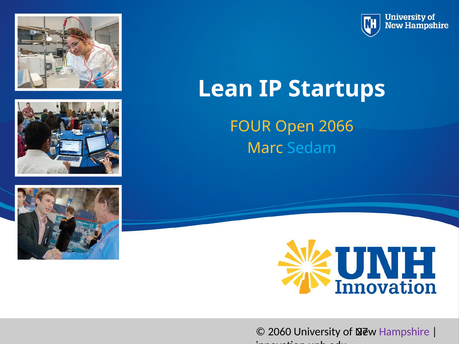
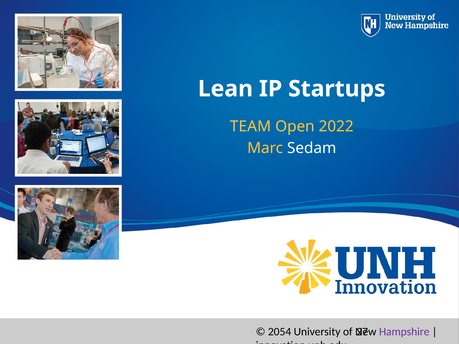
FOUR: FOUR -> TEAM (250, 127)
2066: 2066 -> 2022 (336, 127)
Sedam colour: light blue -> white (312, 148)
2060: 2060 -> 2054 (280, 332)
